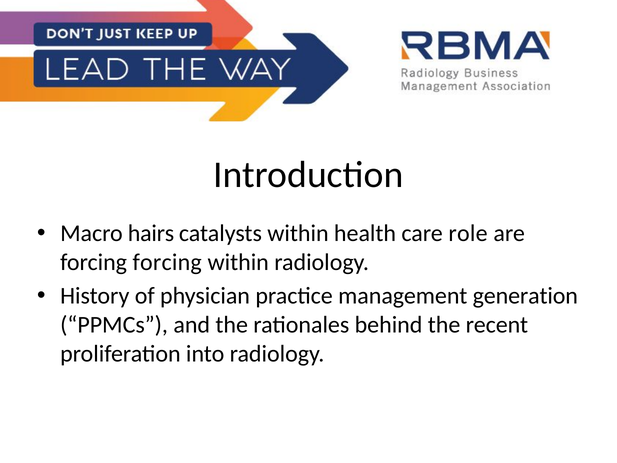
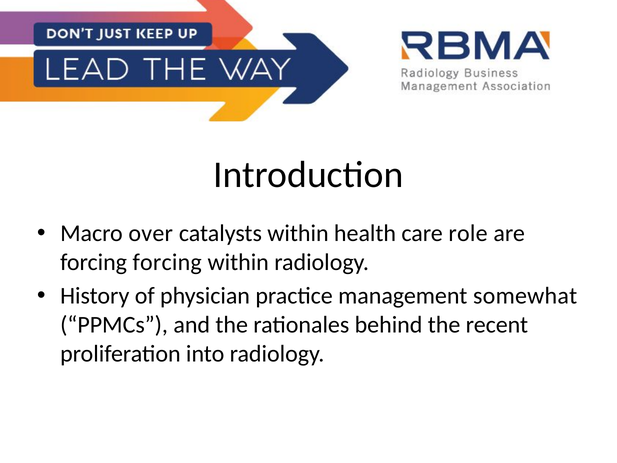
hairs: hairs -> over (151, 233)
generation: generation -> somewhat (525, 296)
